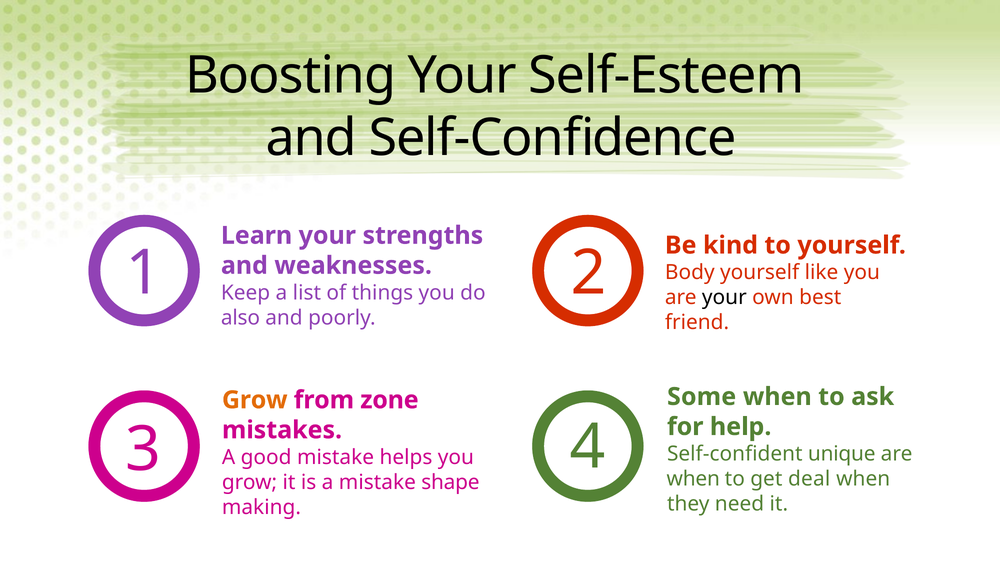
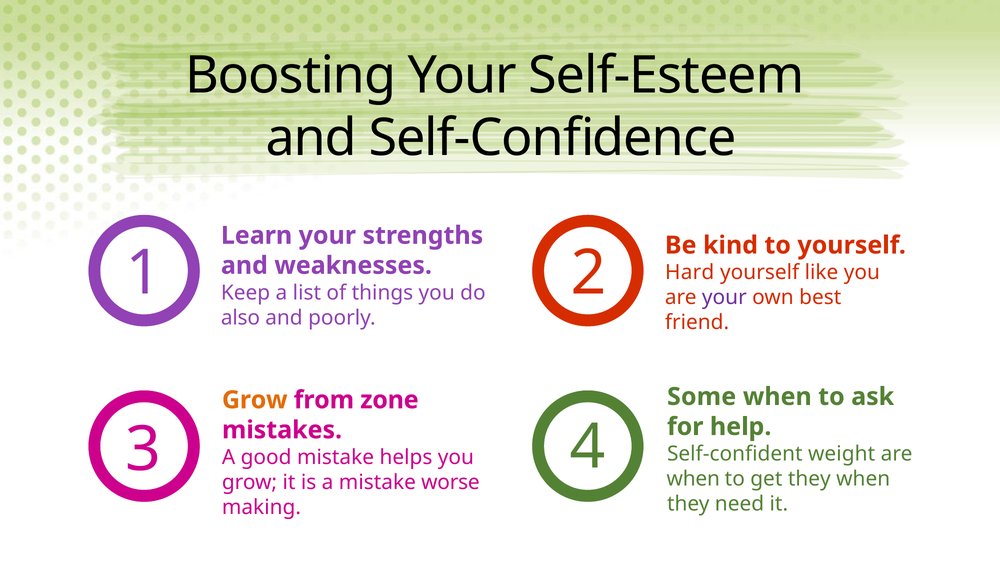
Body: Body -> Hard (690, 272)
your colour: black -> purple (724, 297)
unique: unique -> weight (842, 454)
get deal: deal -> they (809, 479)
shape: shape -> worse (450, 482)
